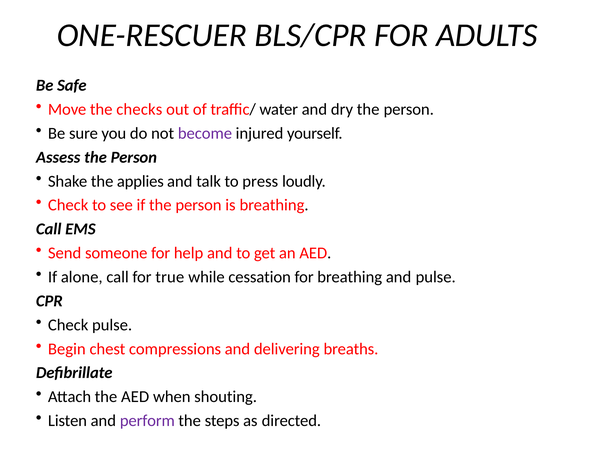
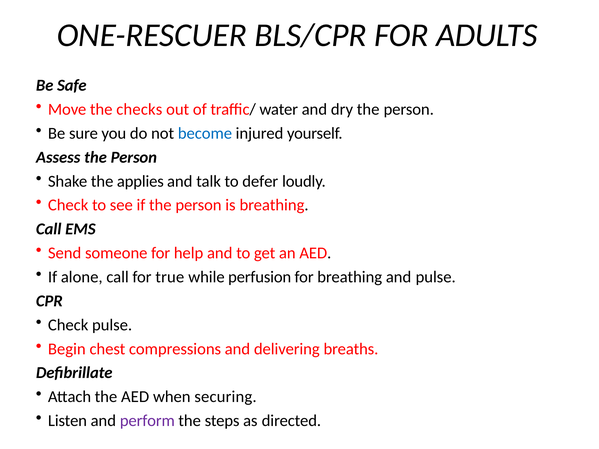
become colour: purple -> blue (205, 133)
press: press -> defer (260, 181)
cessation: cessation -> perfusion (260, 277)
shouting: shouting -> securing (226, 397)
